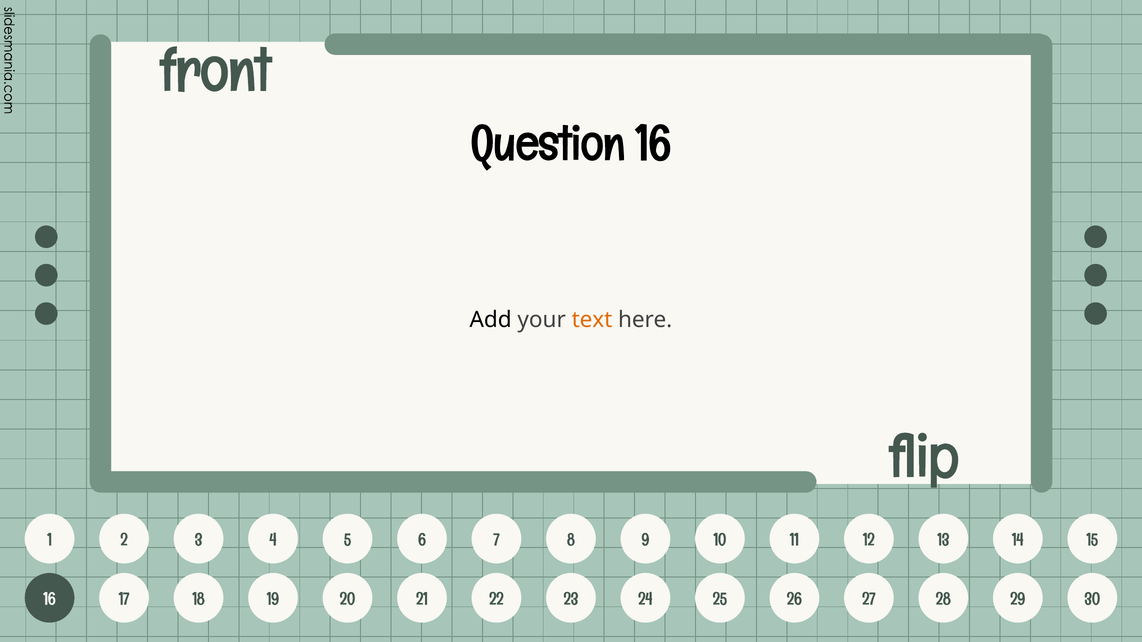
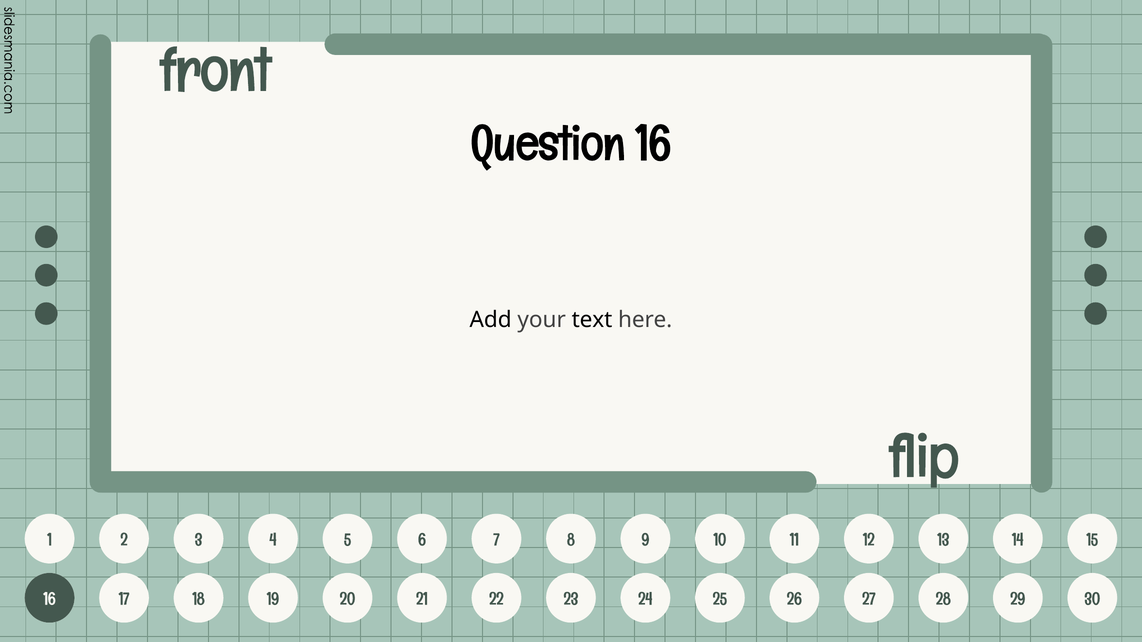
text colour: orange -> black (592, 320)
